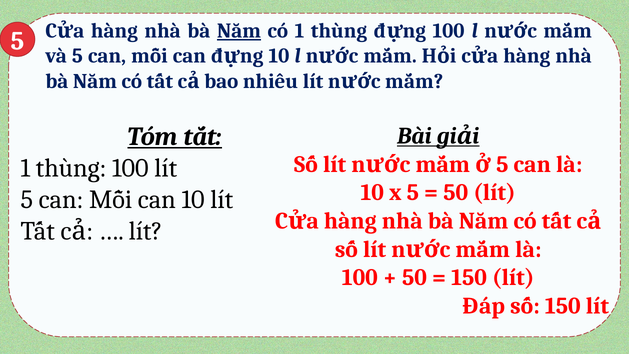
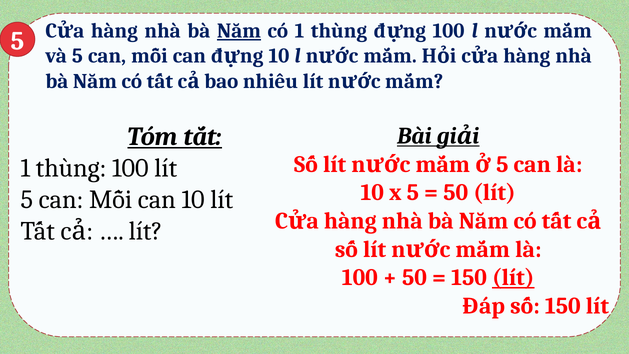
lít underline: none -> present (513, 277)
